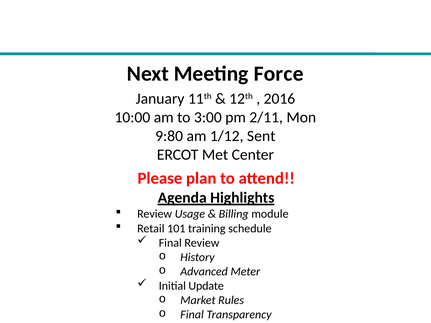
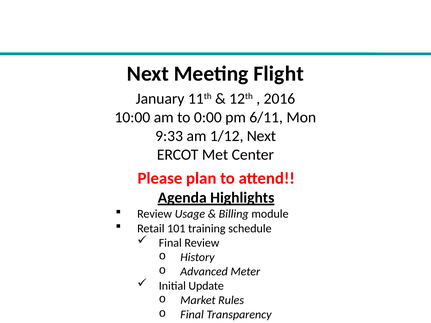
Force: Force -> Flight (279, 74)
3:00: 3:00 -> 0:00 (208, 117)
2/11: 2/11 -> 6/11 (266, 117)
9:80: 9:80 -> 9:33 (169, 136)
1/12 Sent: Sent -> Next (261, 136)
